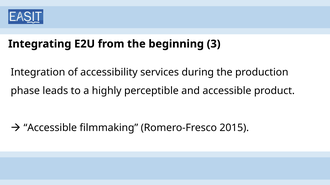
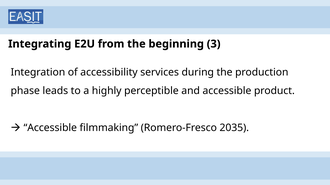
2015: 2015 -> 2035 (234, 128)
